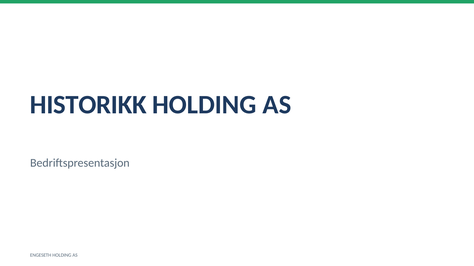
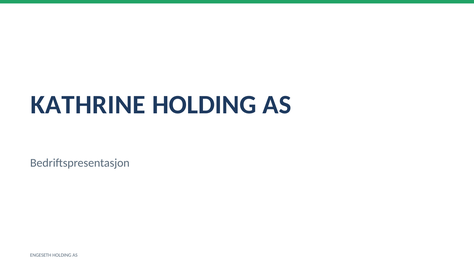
HISTORIKK: HISTORIKK -> KATHRINE (88, 105)
